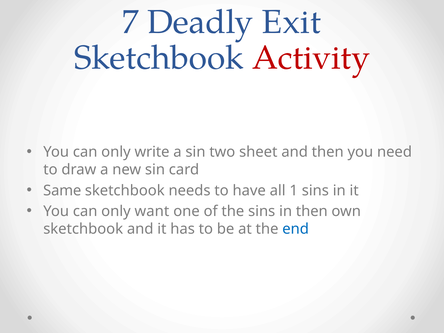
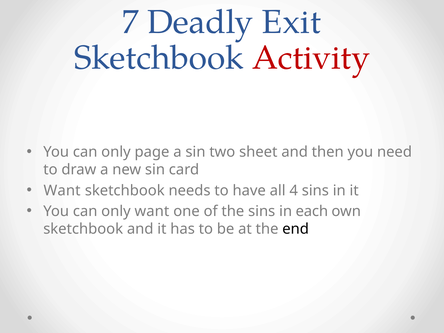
write: write -> page (152, 152)
Same: Same -> Want (62, 190)
1: 1 -> 4 (294, 190)
in then: then -> each (312, 211)
end colour: blue -> black (296, 229)
